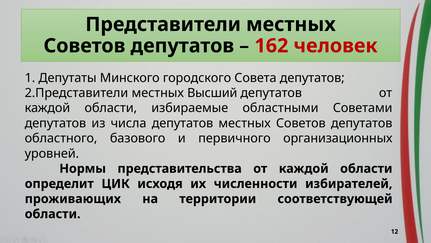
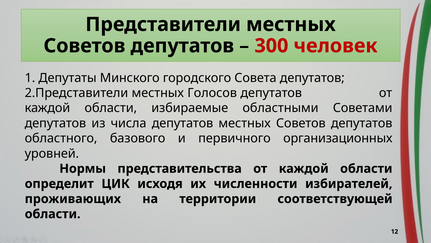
162: 162 -> 300 (271, 46)
Высший: Высший -> Голосов (212, 93)
